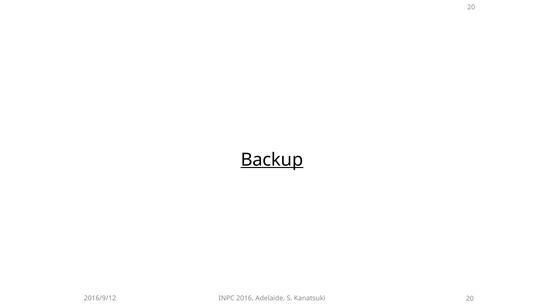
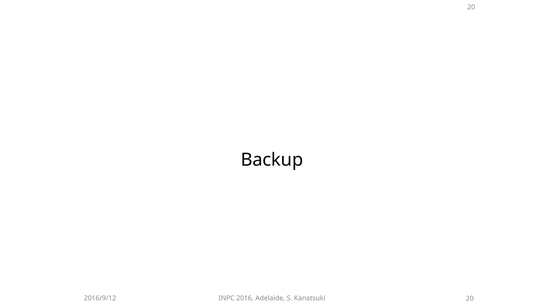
Backup underline: present -> none (272, 160)
